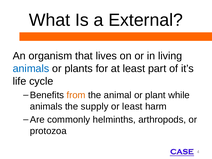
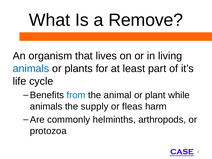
External: External -> Remove (146, 20)
from colour: orange -> blue (76, 95)
or least: least -> fleas (132, 106)
